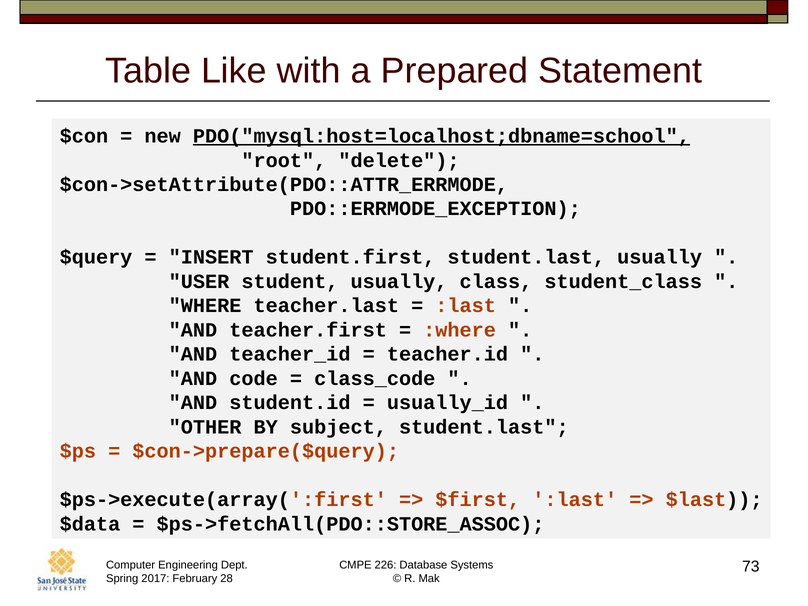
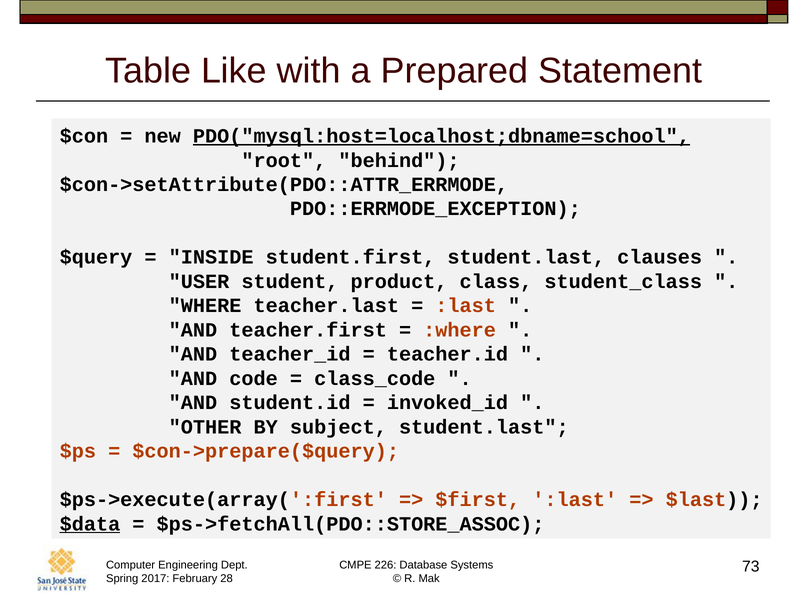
delete: delete -> behind (399, 160)
INSERT: INSERT -> INSIDE (211, 257)
student.last usually: usually -> clauses (660, 257)
student usually: usually -> product (399, 282)
usually_id: usually_id -> invoked_id (447, 403)
$data underline: none -> present (90, 524)
